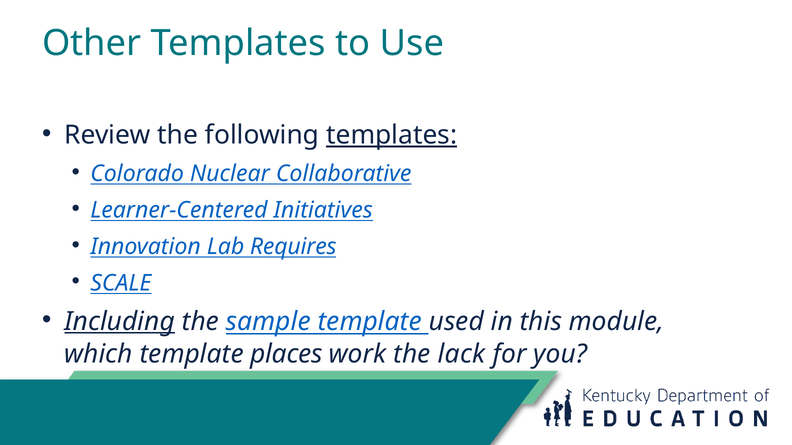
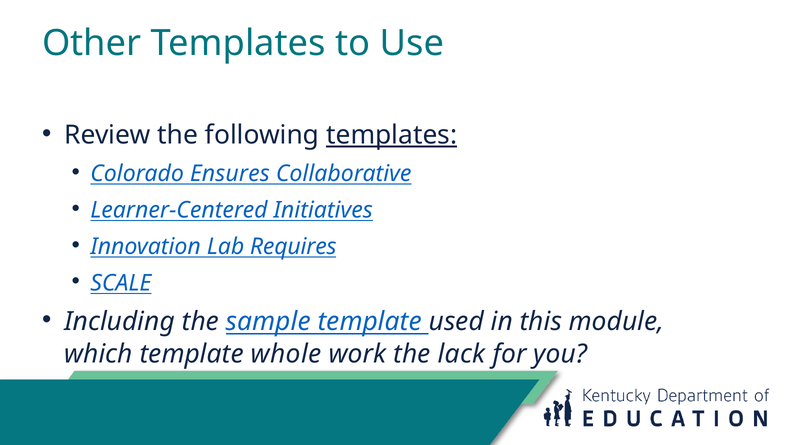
Nuclear: Nuclear -> Ensures (230, 174)
Including underline: present -> none (120, 322)
places: places -> whole (286, 354)
